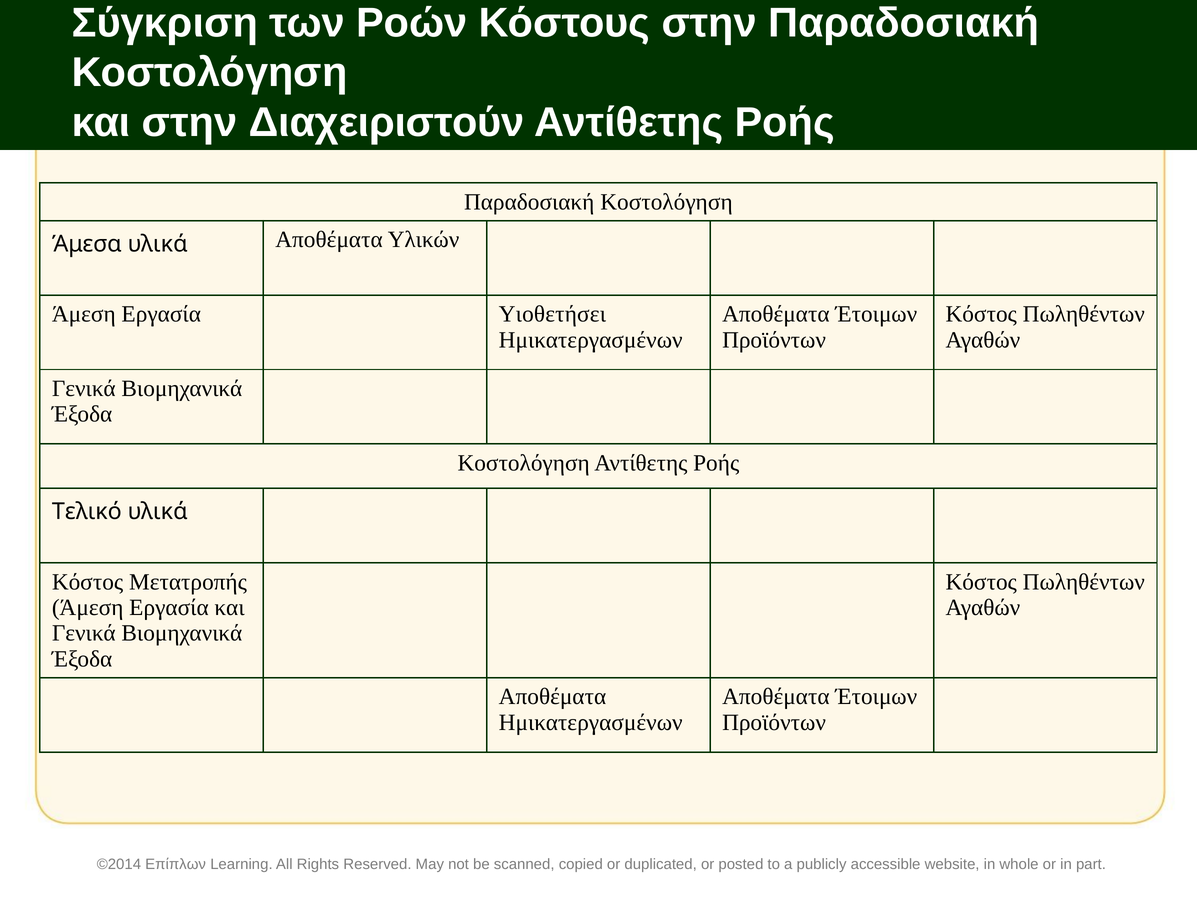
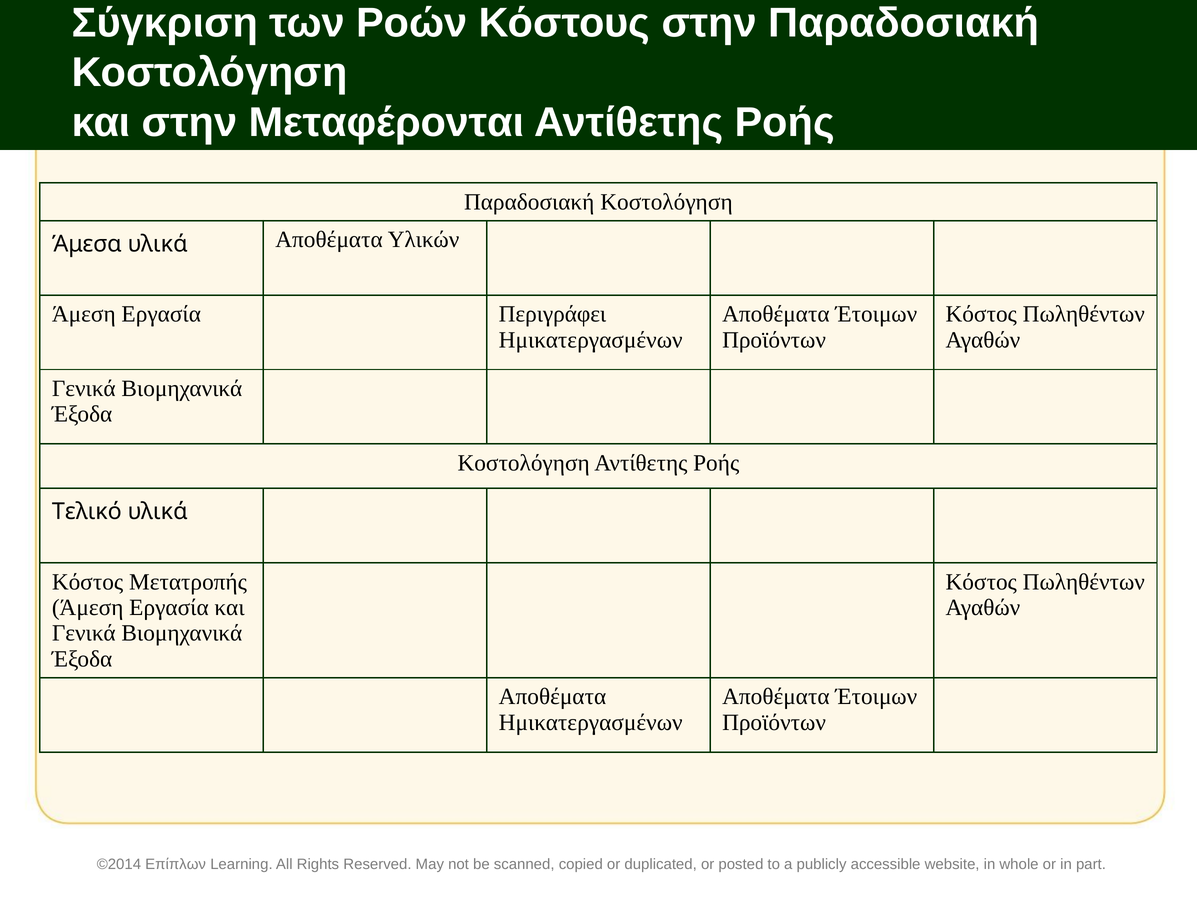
Διαχειριστούν: Διαχειριστούν -> Μεταφέρονται (387, 123)
Υιοθετήσει: Υιοθετήσει -> Περιγράφει (552, 314)
